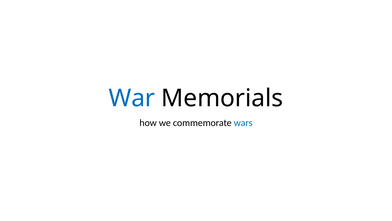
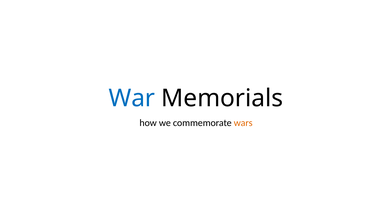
wars colour: blue -> orange (243, 123)
